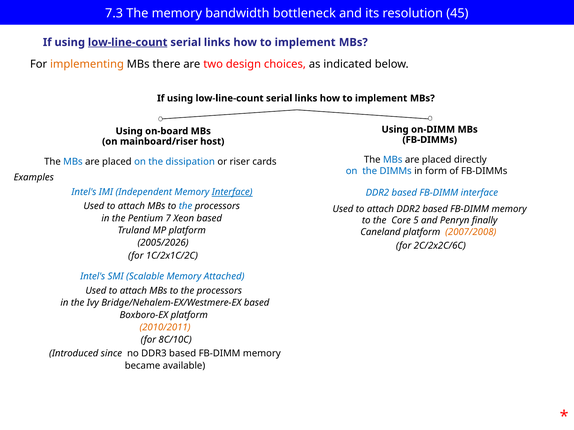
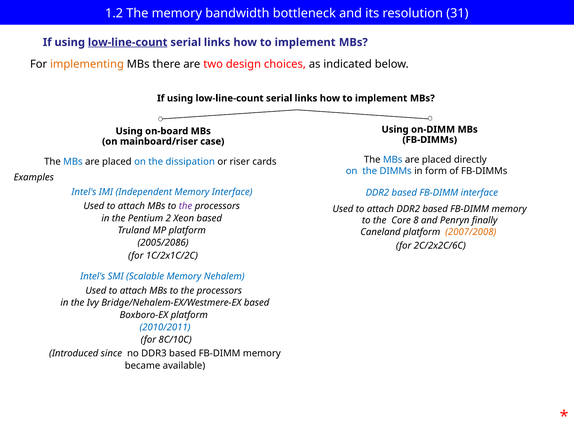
7.3: 7.3 -> 1.2 (114, 13)
45: 45 -> 31 (457, 13)
host: host -> case (212, 142)
Interface underline: present -> none (232, 192)
the colour: blue -> purple (186, 206)
7: 7 -> 2 (168, 218)
5: 5 -> 8 (416, 221)
2005/2026: 2005/2026 -> 2005/2086 (163, 243)
Attached: Attached -> Nehalem (224, 277)
2010/2011 colour: orange -> blue (165, 328)
